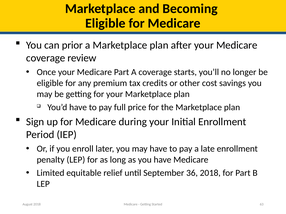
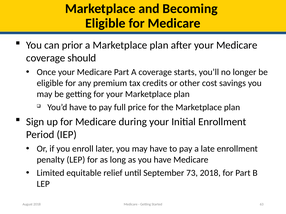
review: review -> should (82, 58)
36: 36 -> 73 (192, 173)
